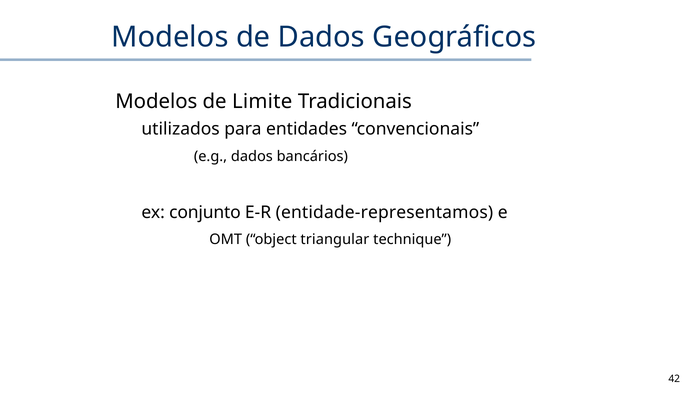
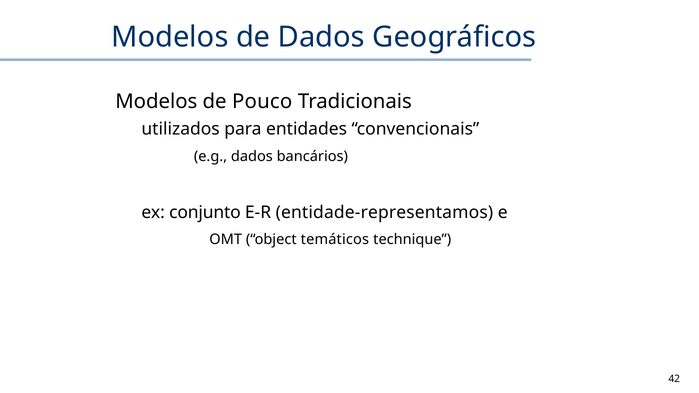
Limite: Limite -> Pouco (262, 101)
triangular: triangular -> temáticos (335, 240)
